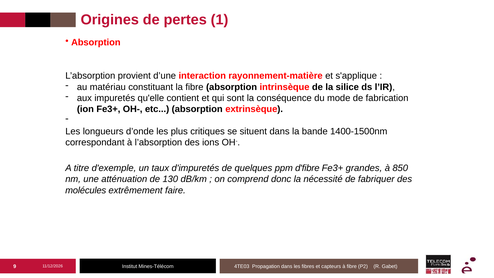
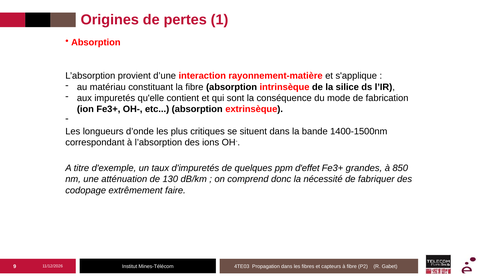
d'fibre: d'fibre -> d'effet (307, 168)
molécules: molécules -> codopage (86, 190)
